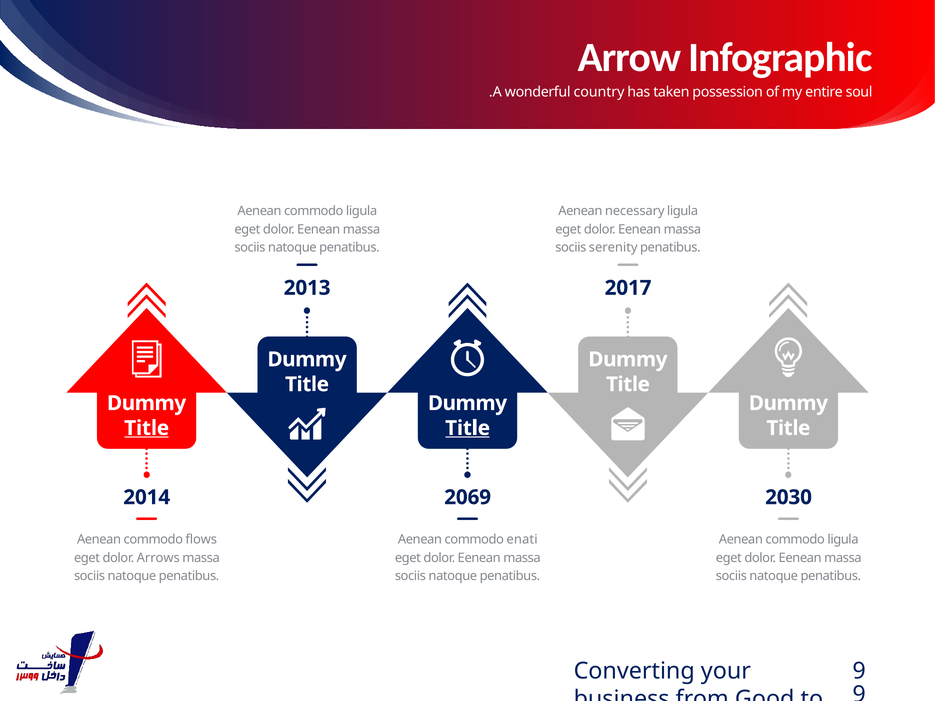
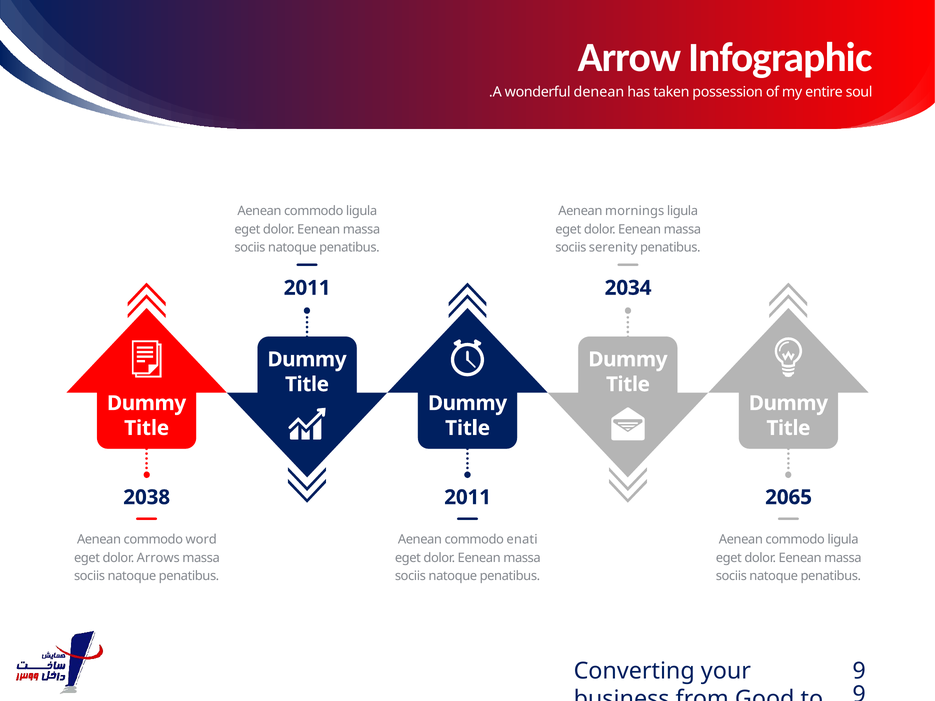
country: country -> denean (599, 92)
necessary: necessary -> mornings (635, 211)
2013: 2013 -> 2011 (307, 288)
2017: 2017 -> 2034 (628, 288)
Title underline: present -> none (147, 428)
Title underline: present -> none (468, 428)
2014: 2014 -> 2038 (147, 497)
2069: 2069 -> 2011 (468, 497)
2030: 2030 -> 2065 (789, 497)
flows: flows -> word (201, 540)
